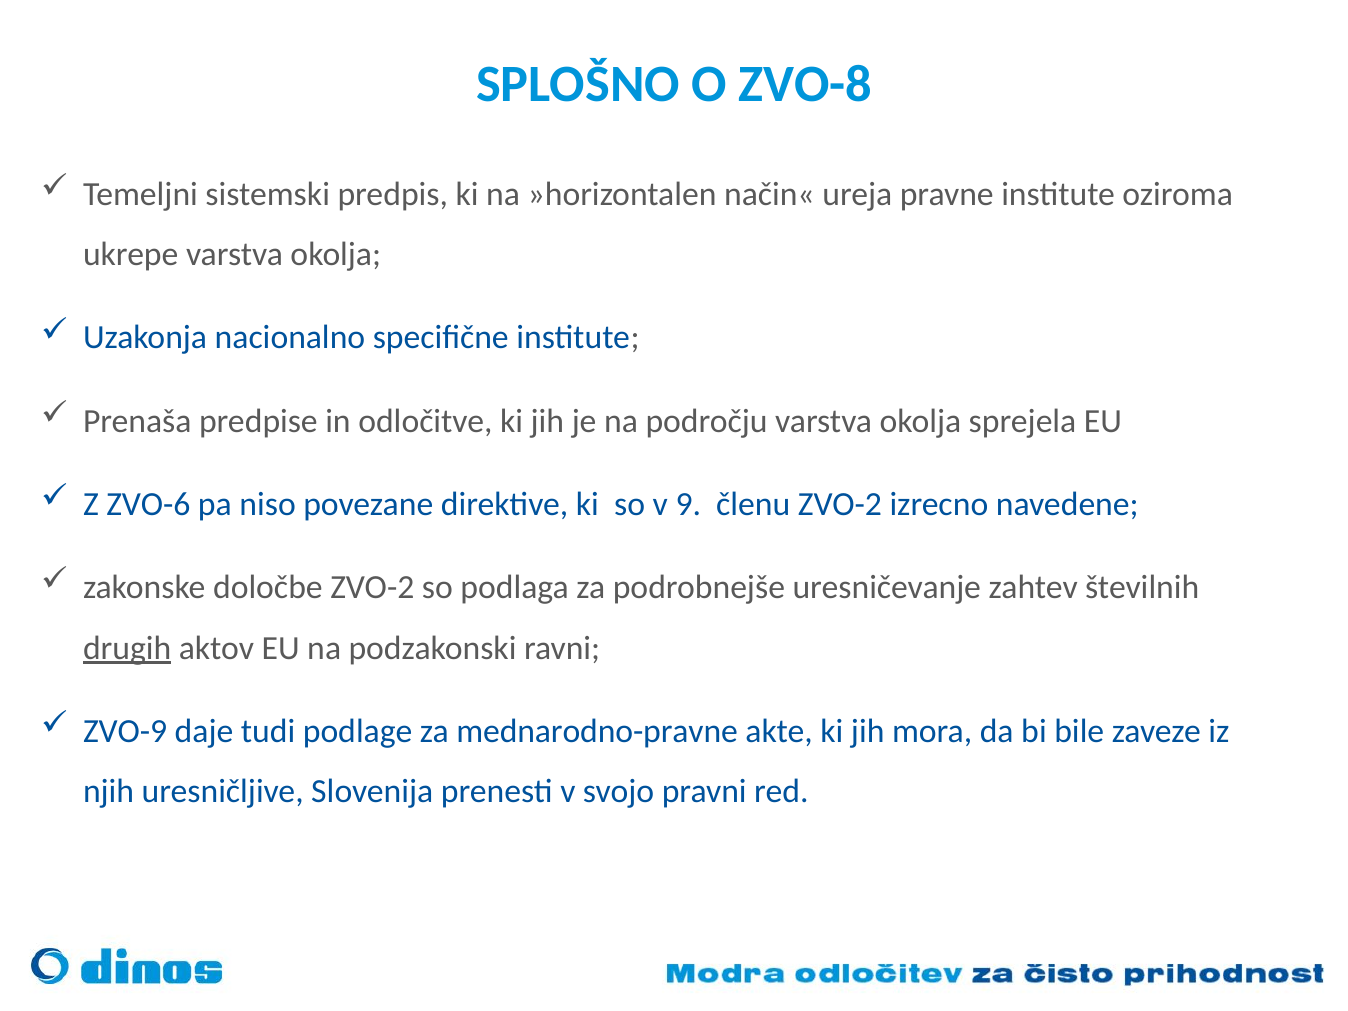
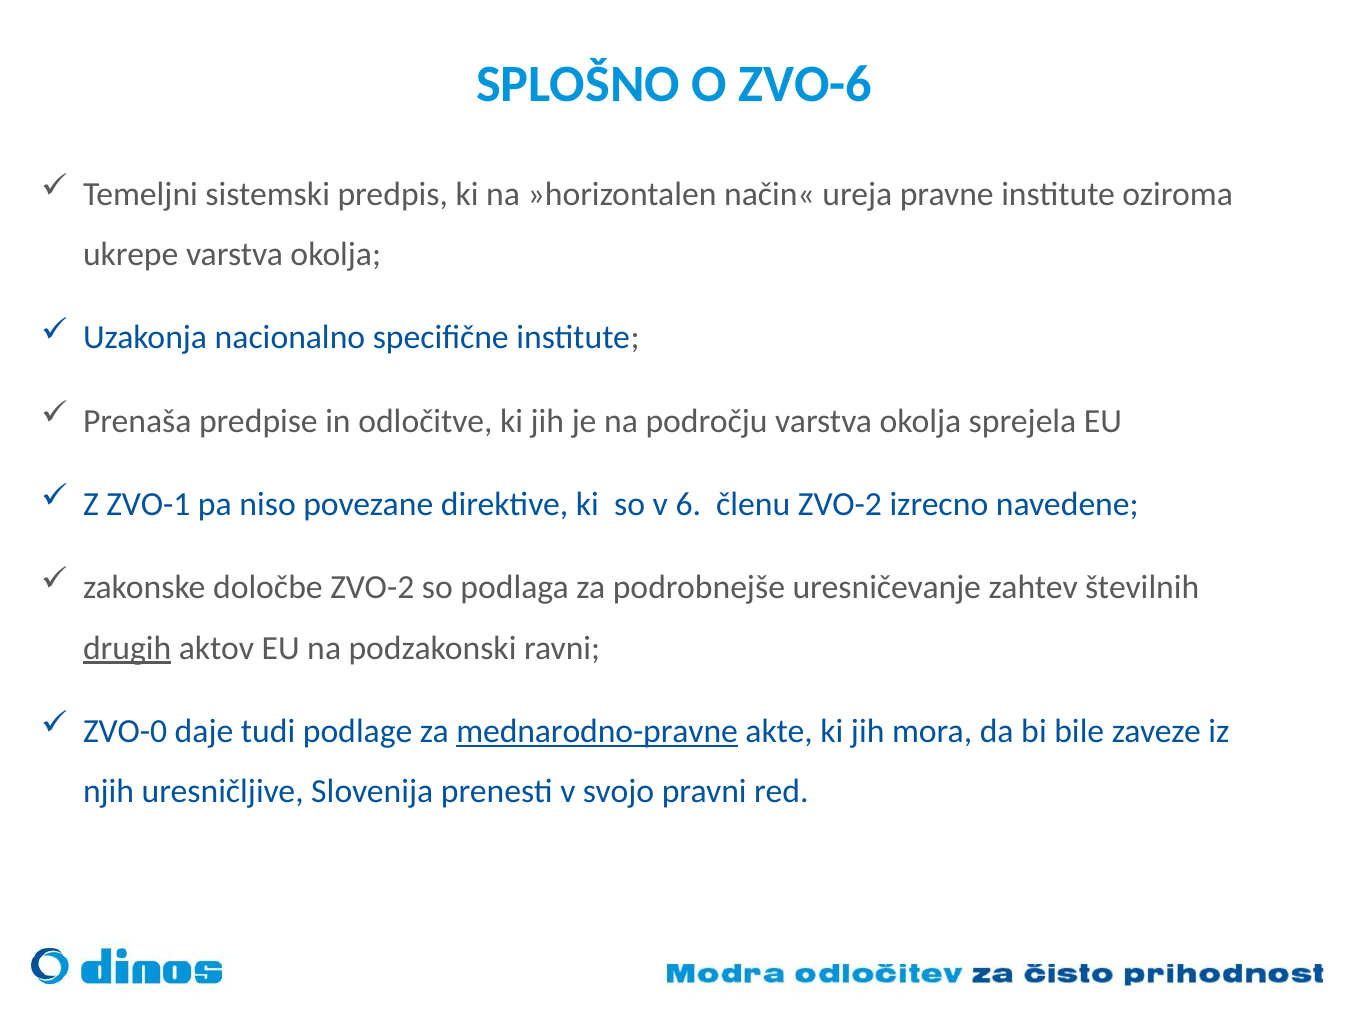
ZVO-8: ZVO-8 -> ZVO-6 (805, 84)
ZVO-6: ZVO-6 -> ZVO-1 (148, 504)
9: 9 -> 6 (688, 504)
ZVO-9: ZVO-9 -> ZVO-0 (125, 731)
mednarodno-pravne underline: none -> present (597, 731)
